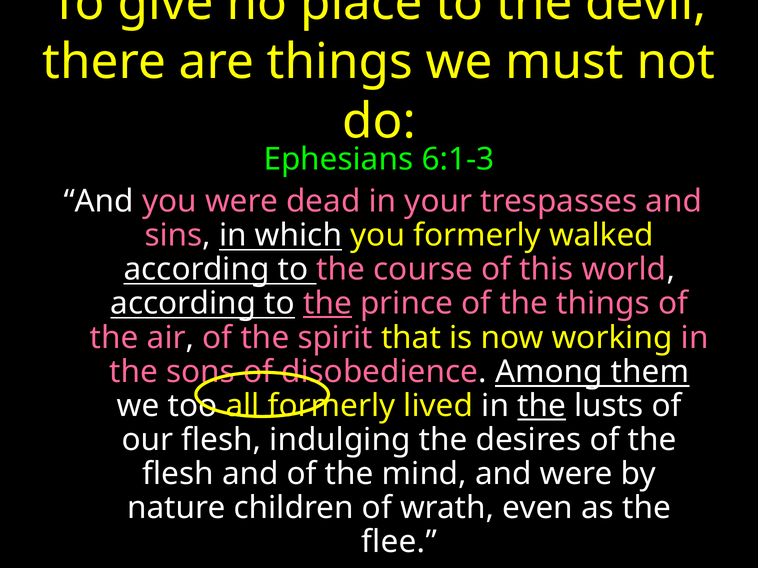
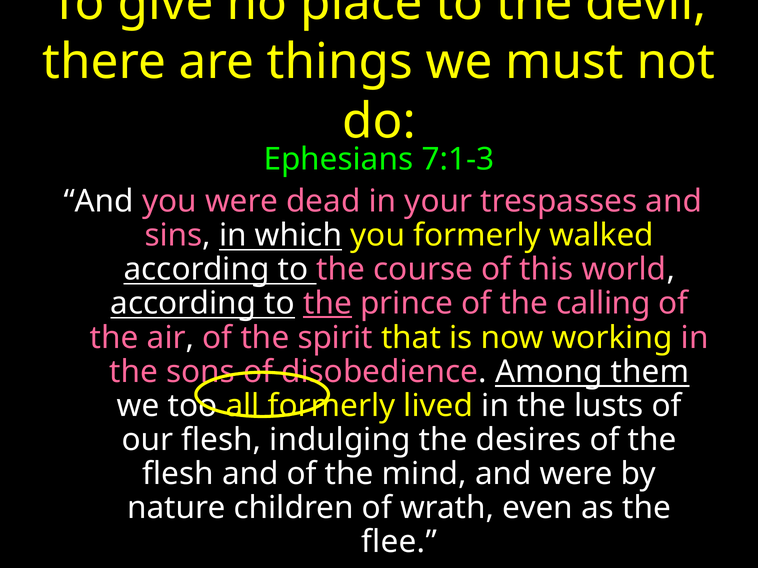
6:1-3: 6:1-3 -> 7:1-3 (458, 159)
the things: things -> calling (603, 304)
the underline: present -> none (542, 406)
